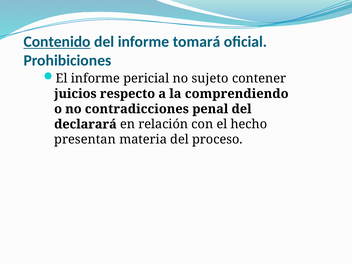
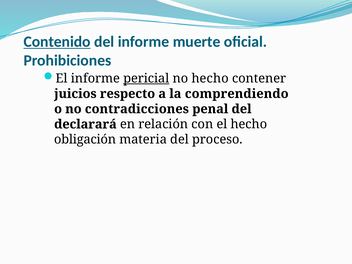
tomará: tomará -> muerte (197, 42)
pericial underline: none -> present (146, 79)
no sujeto: sujeto -> hecho (210, 79)
presentan: presentan -> obligación (85, 139)
